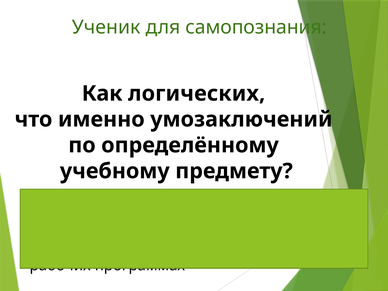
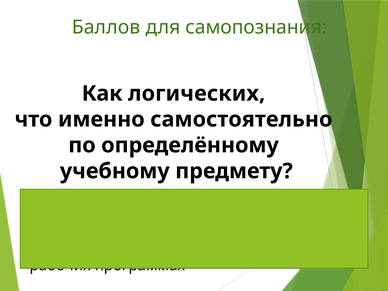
Ученик: Ученик -> Баллов (106, 27)
умозаключений: умозаключений -> самостоятельно (241, 119)
